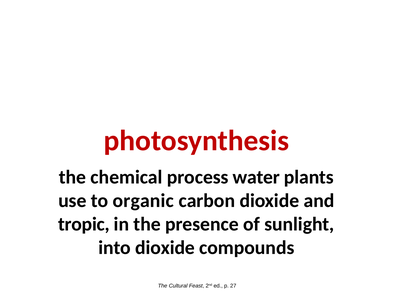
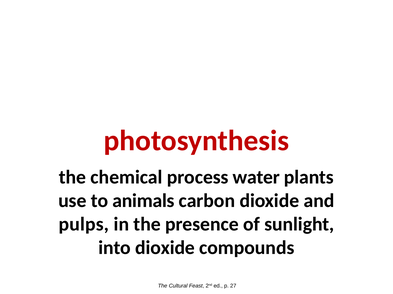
organic: organic -> animals (143, 201)
tropic: tropic -> pulps (84, 225)
